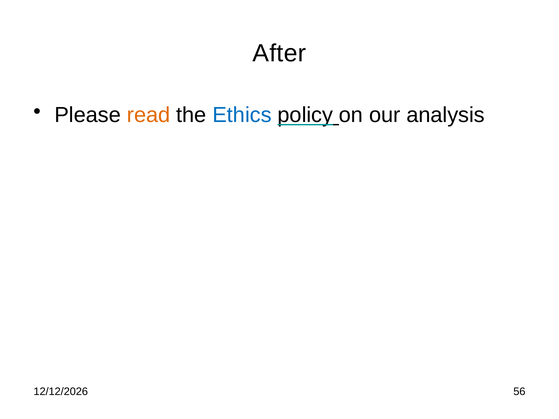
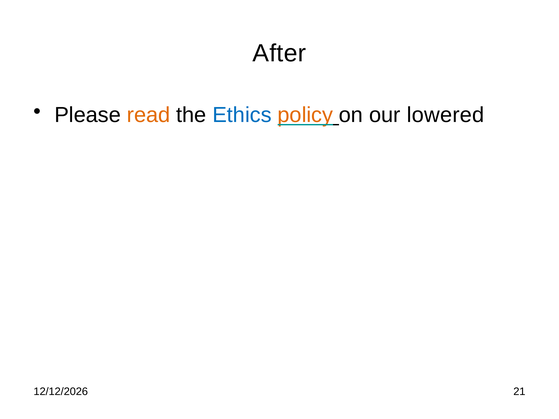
policy colour: black -> orange (305, 115)
analysis: analysis -> lowered (446, 115)
56: 56 -> 21 (519, 392)
